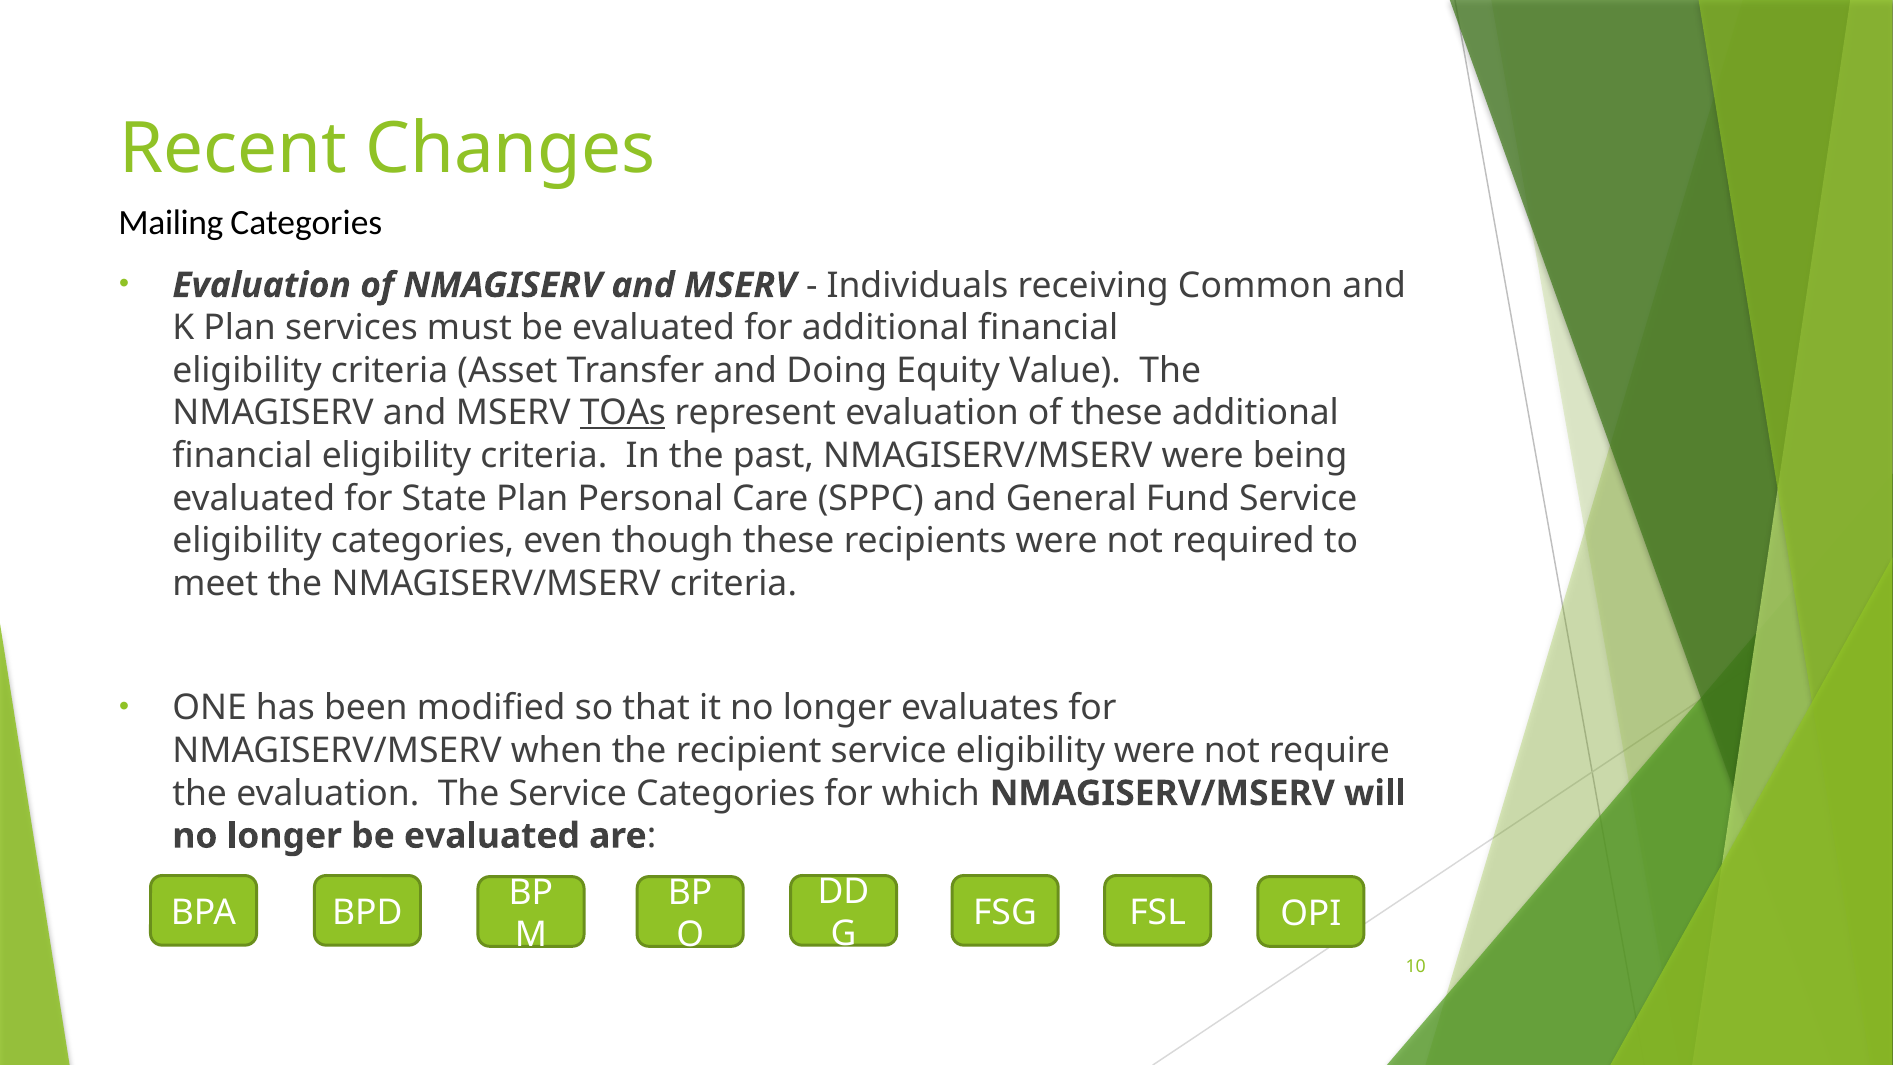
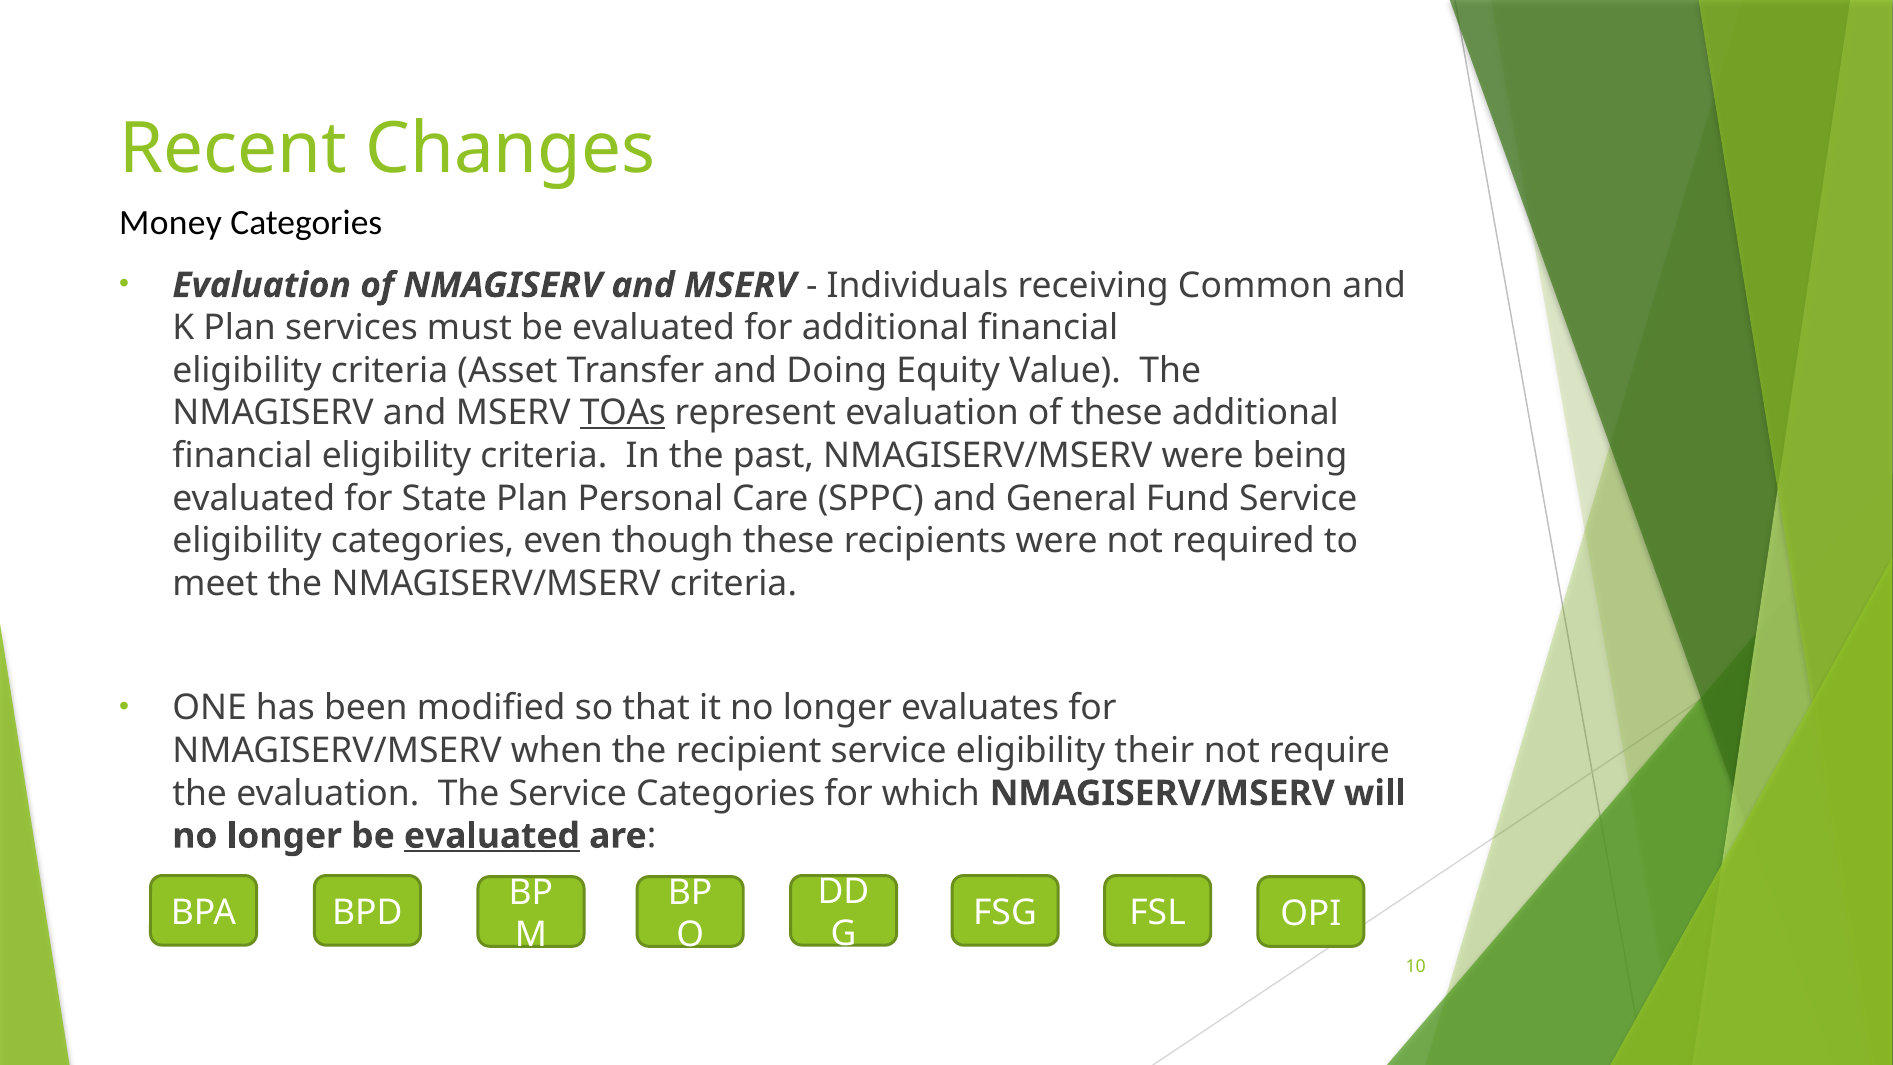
Mailing: Mailing -> Money (171, 223)
eligibility were: were -> their (1154, 751)
evaluated underline: none -> present (492, 836)
